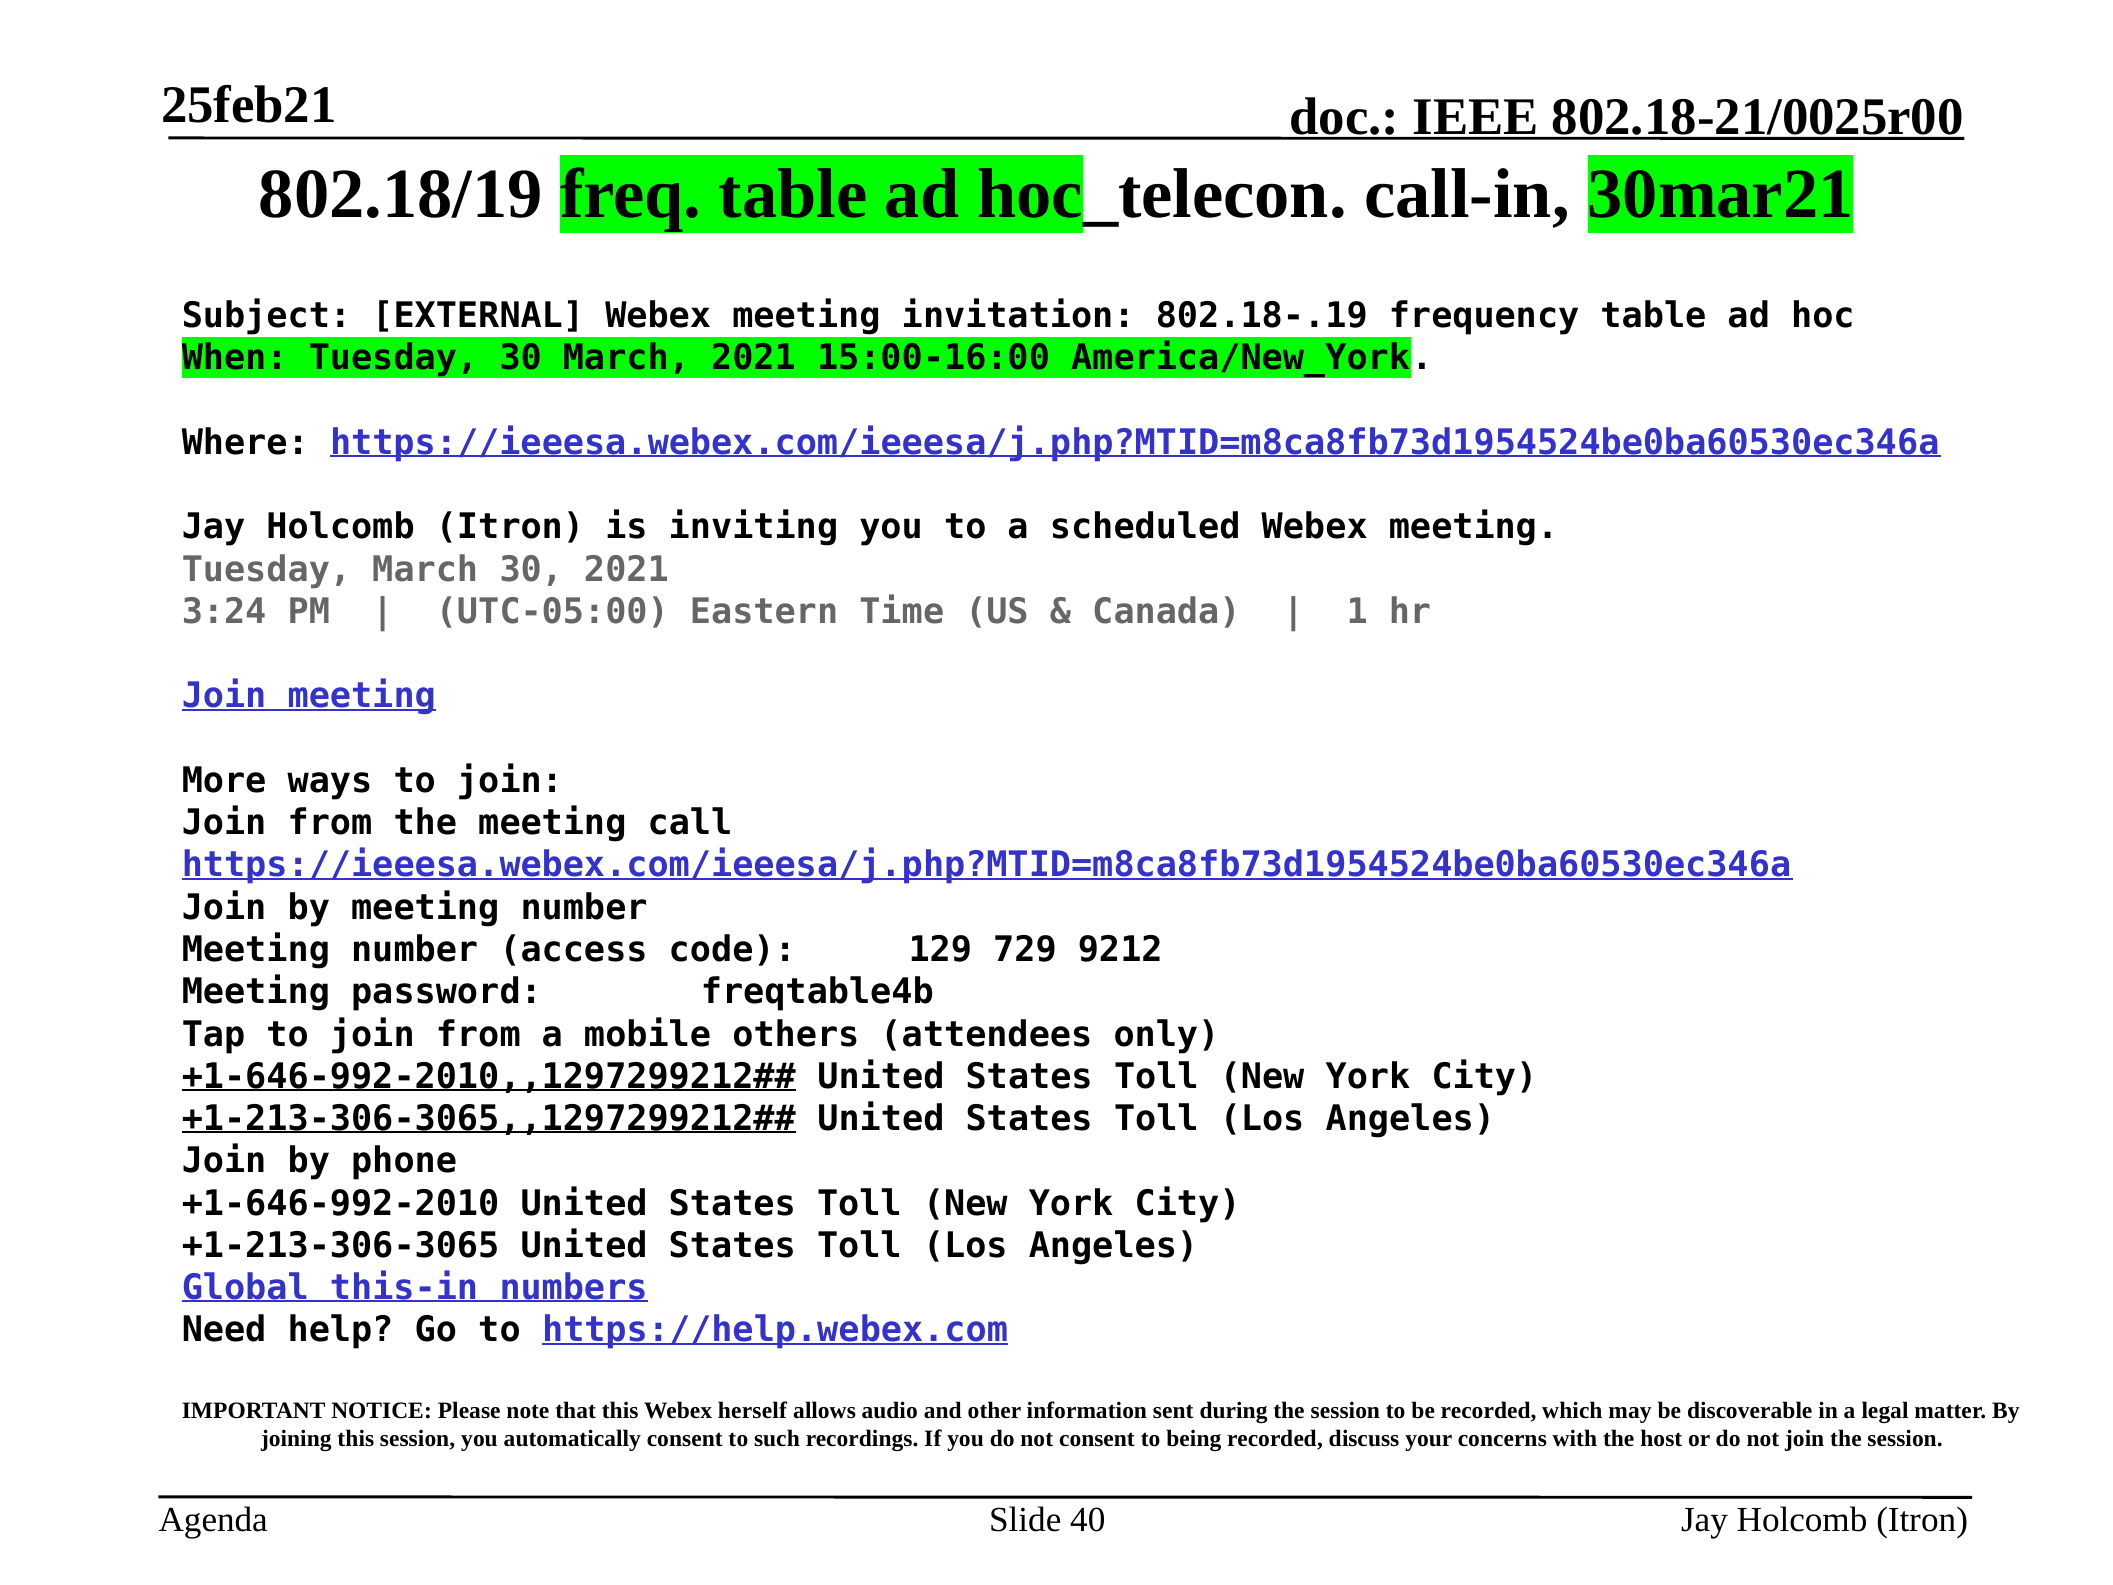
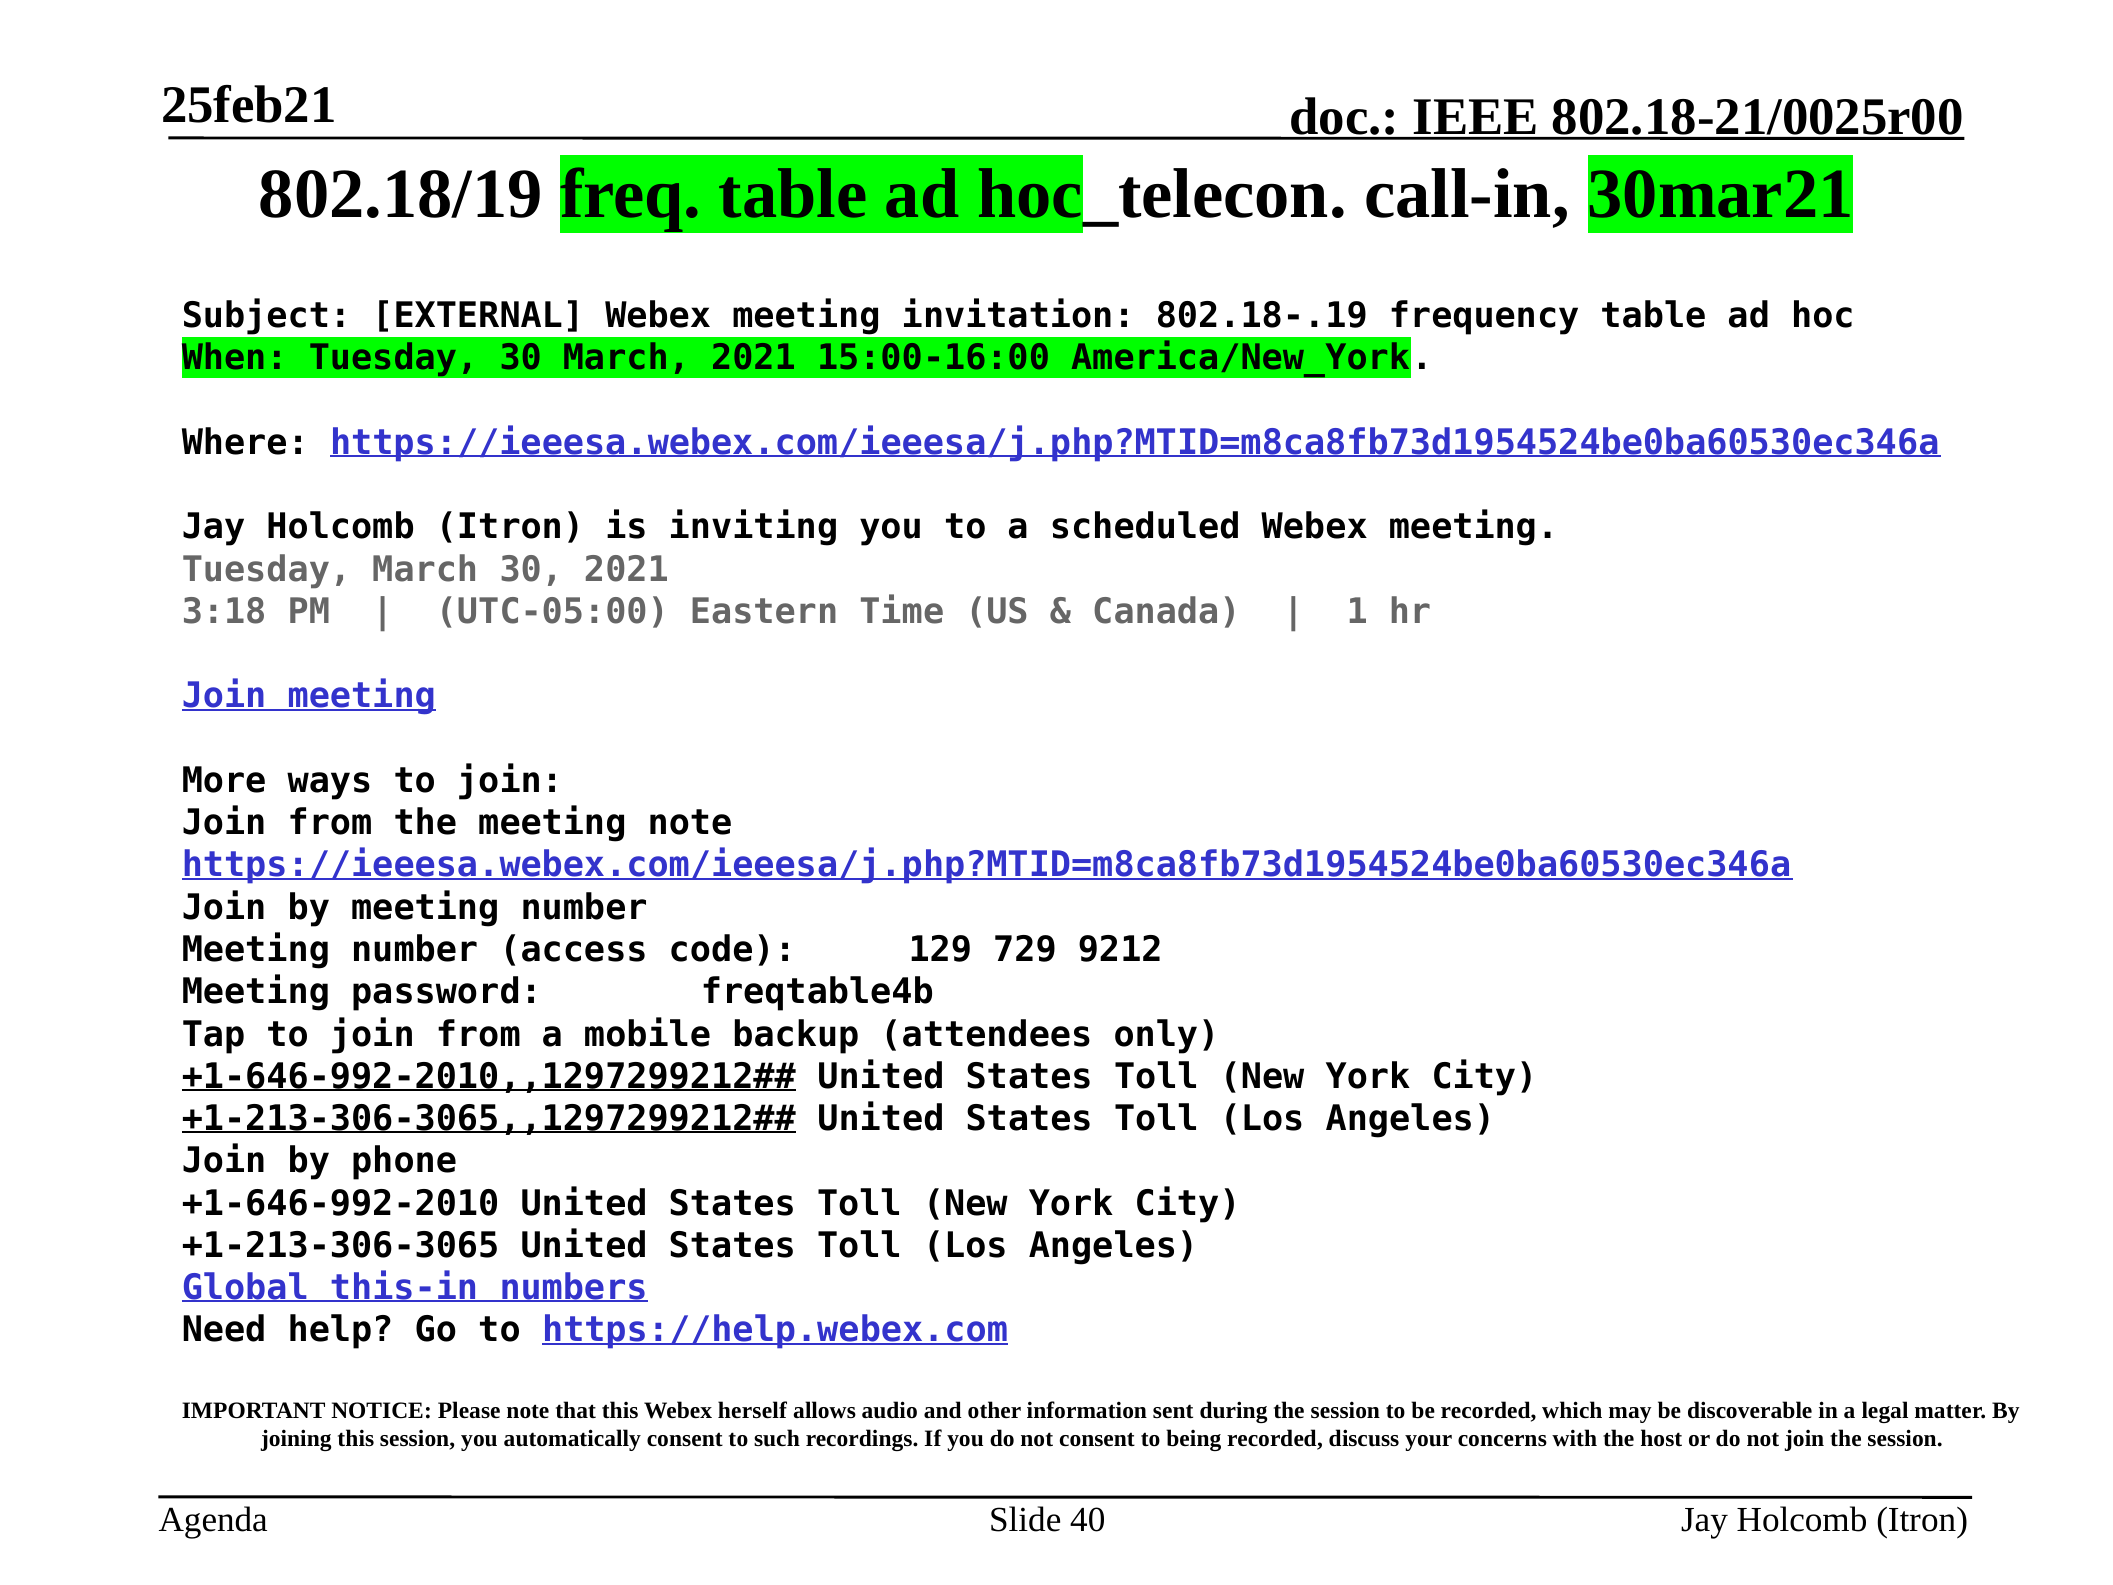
3:24: 3:24 -> 3:18 (224, 612)
meeting call: call -> note (690, 823)
others: others -> backup (796, 1034)
